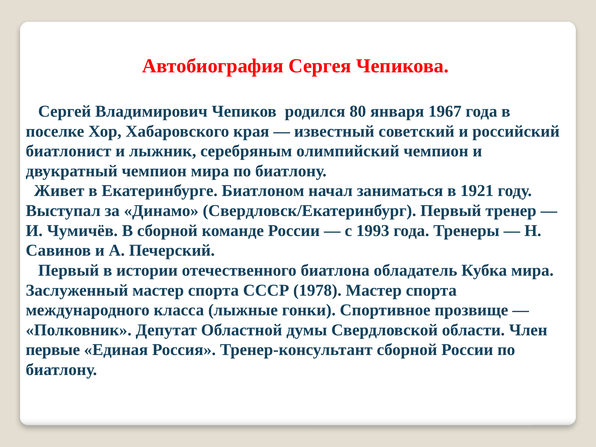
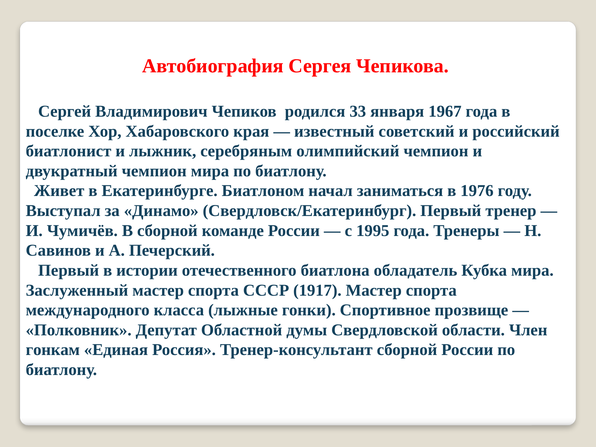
80: 80 -> 33 (358, 111)
1921: 1921 -> 1976 (477, 191)
1993: 1993 -> 1995 (373, 231)
1978: 1978 -> 1917 (317, 290)
первые: первые -> гонкам (53, 350)
